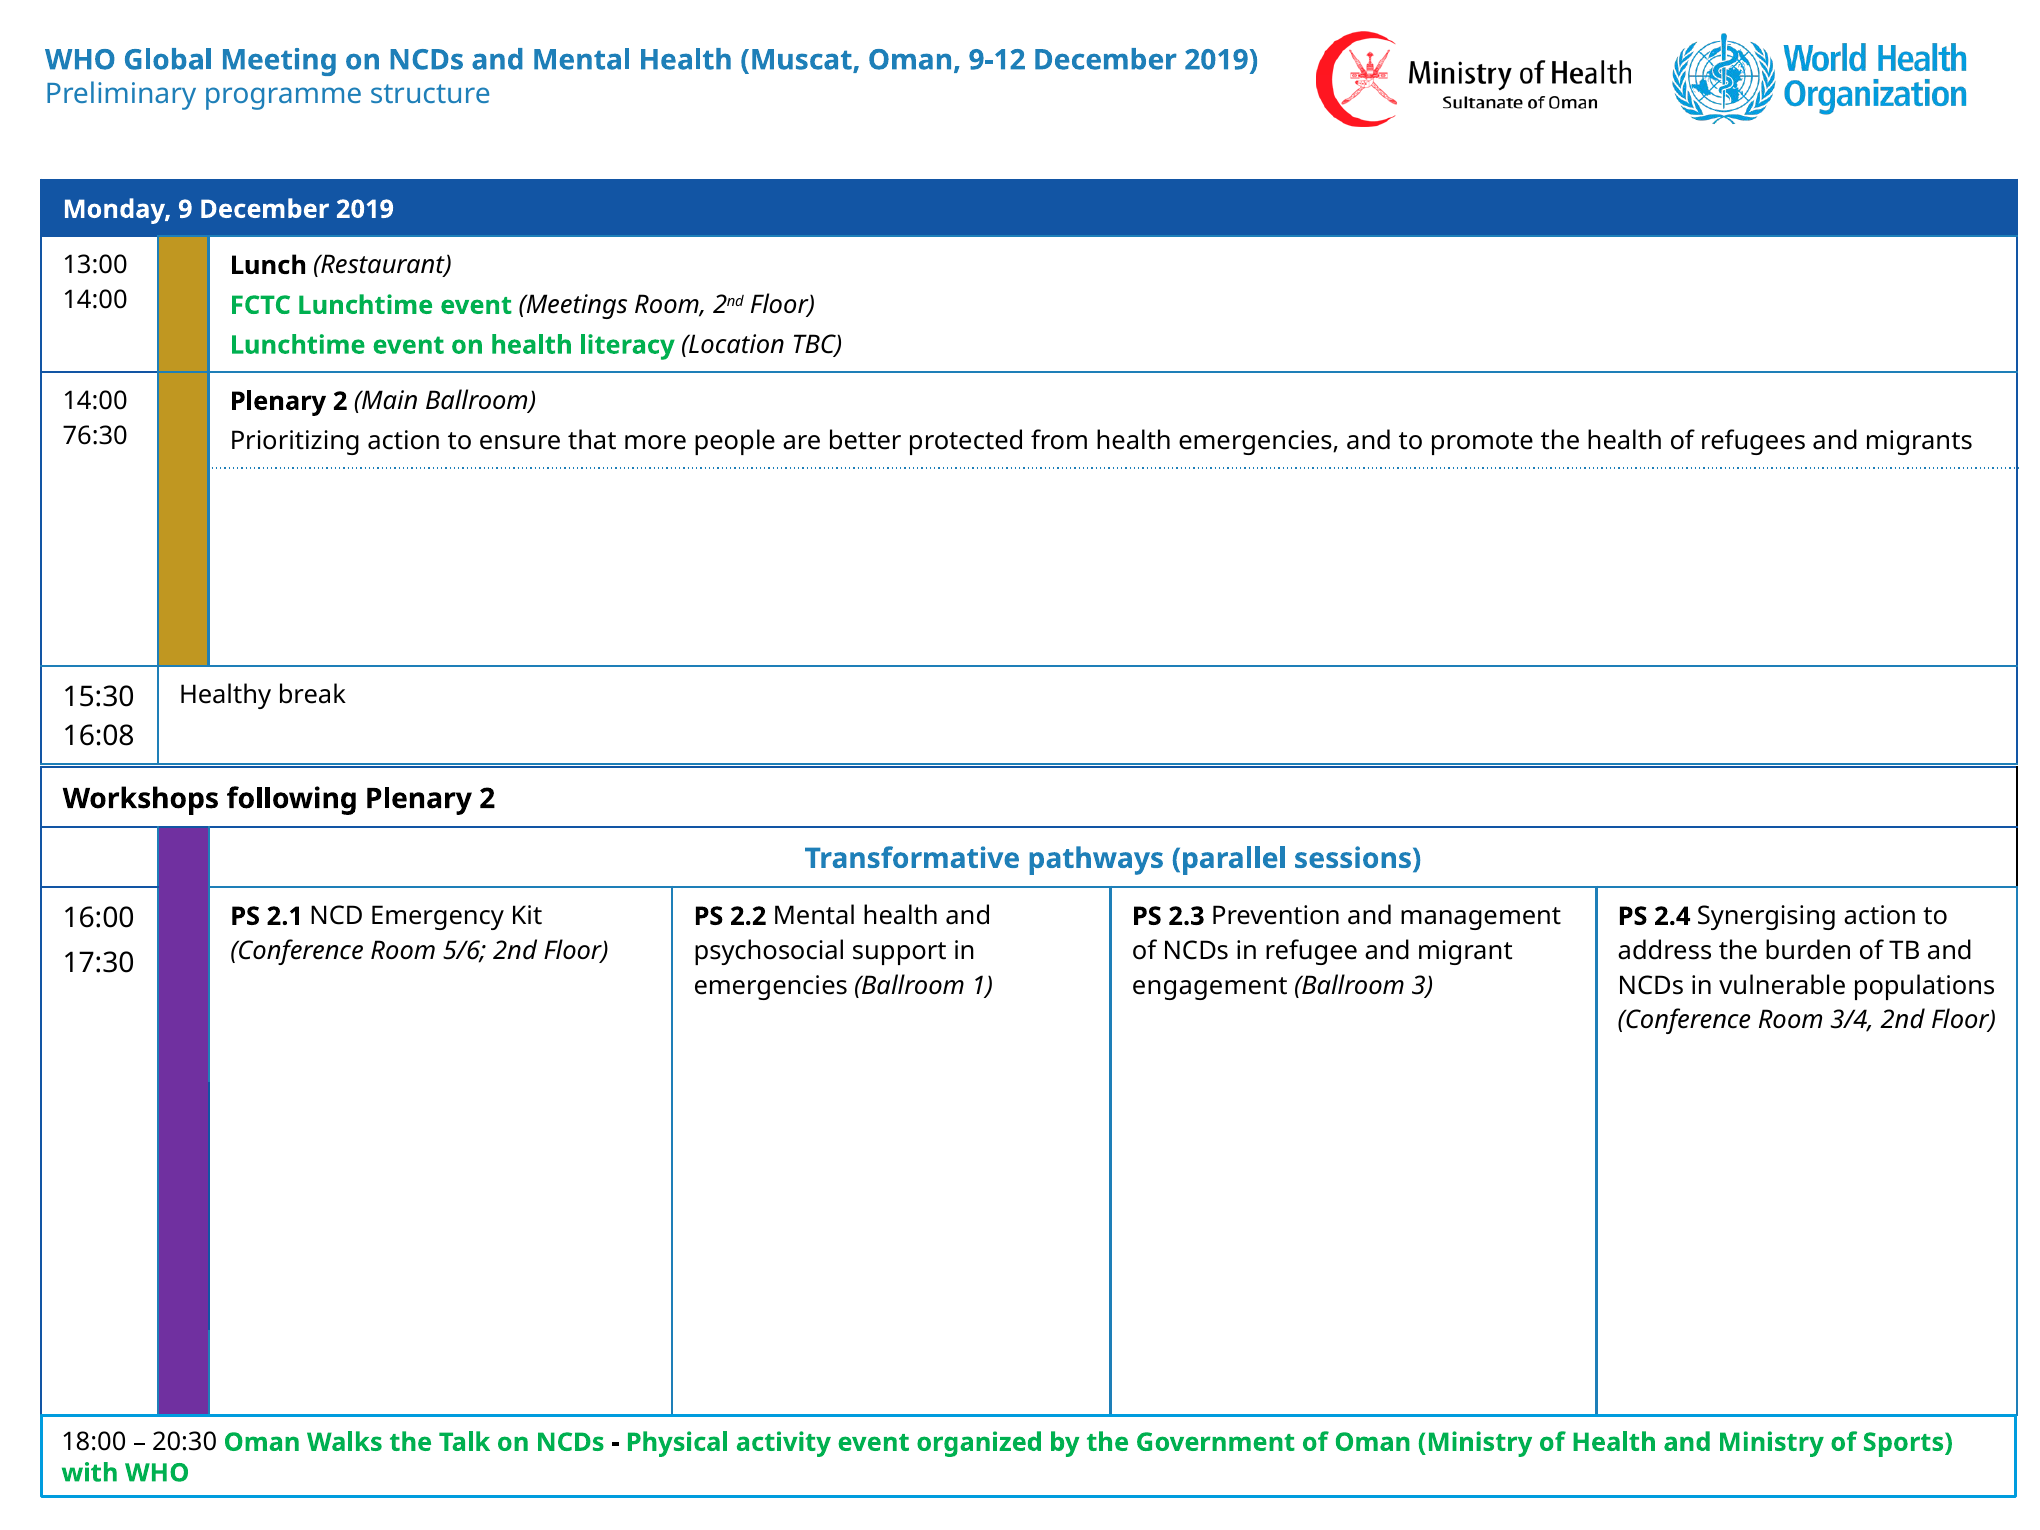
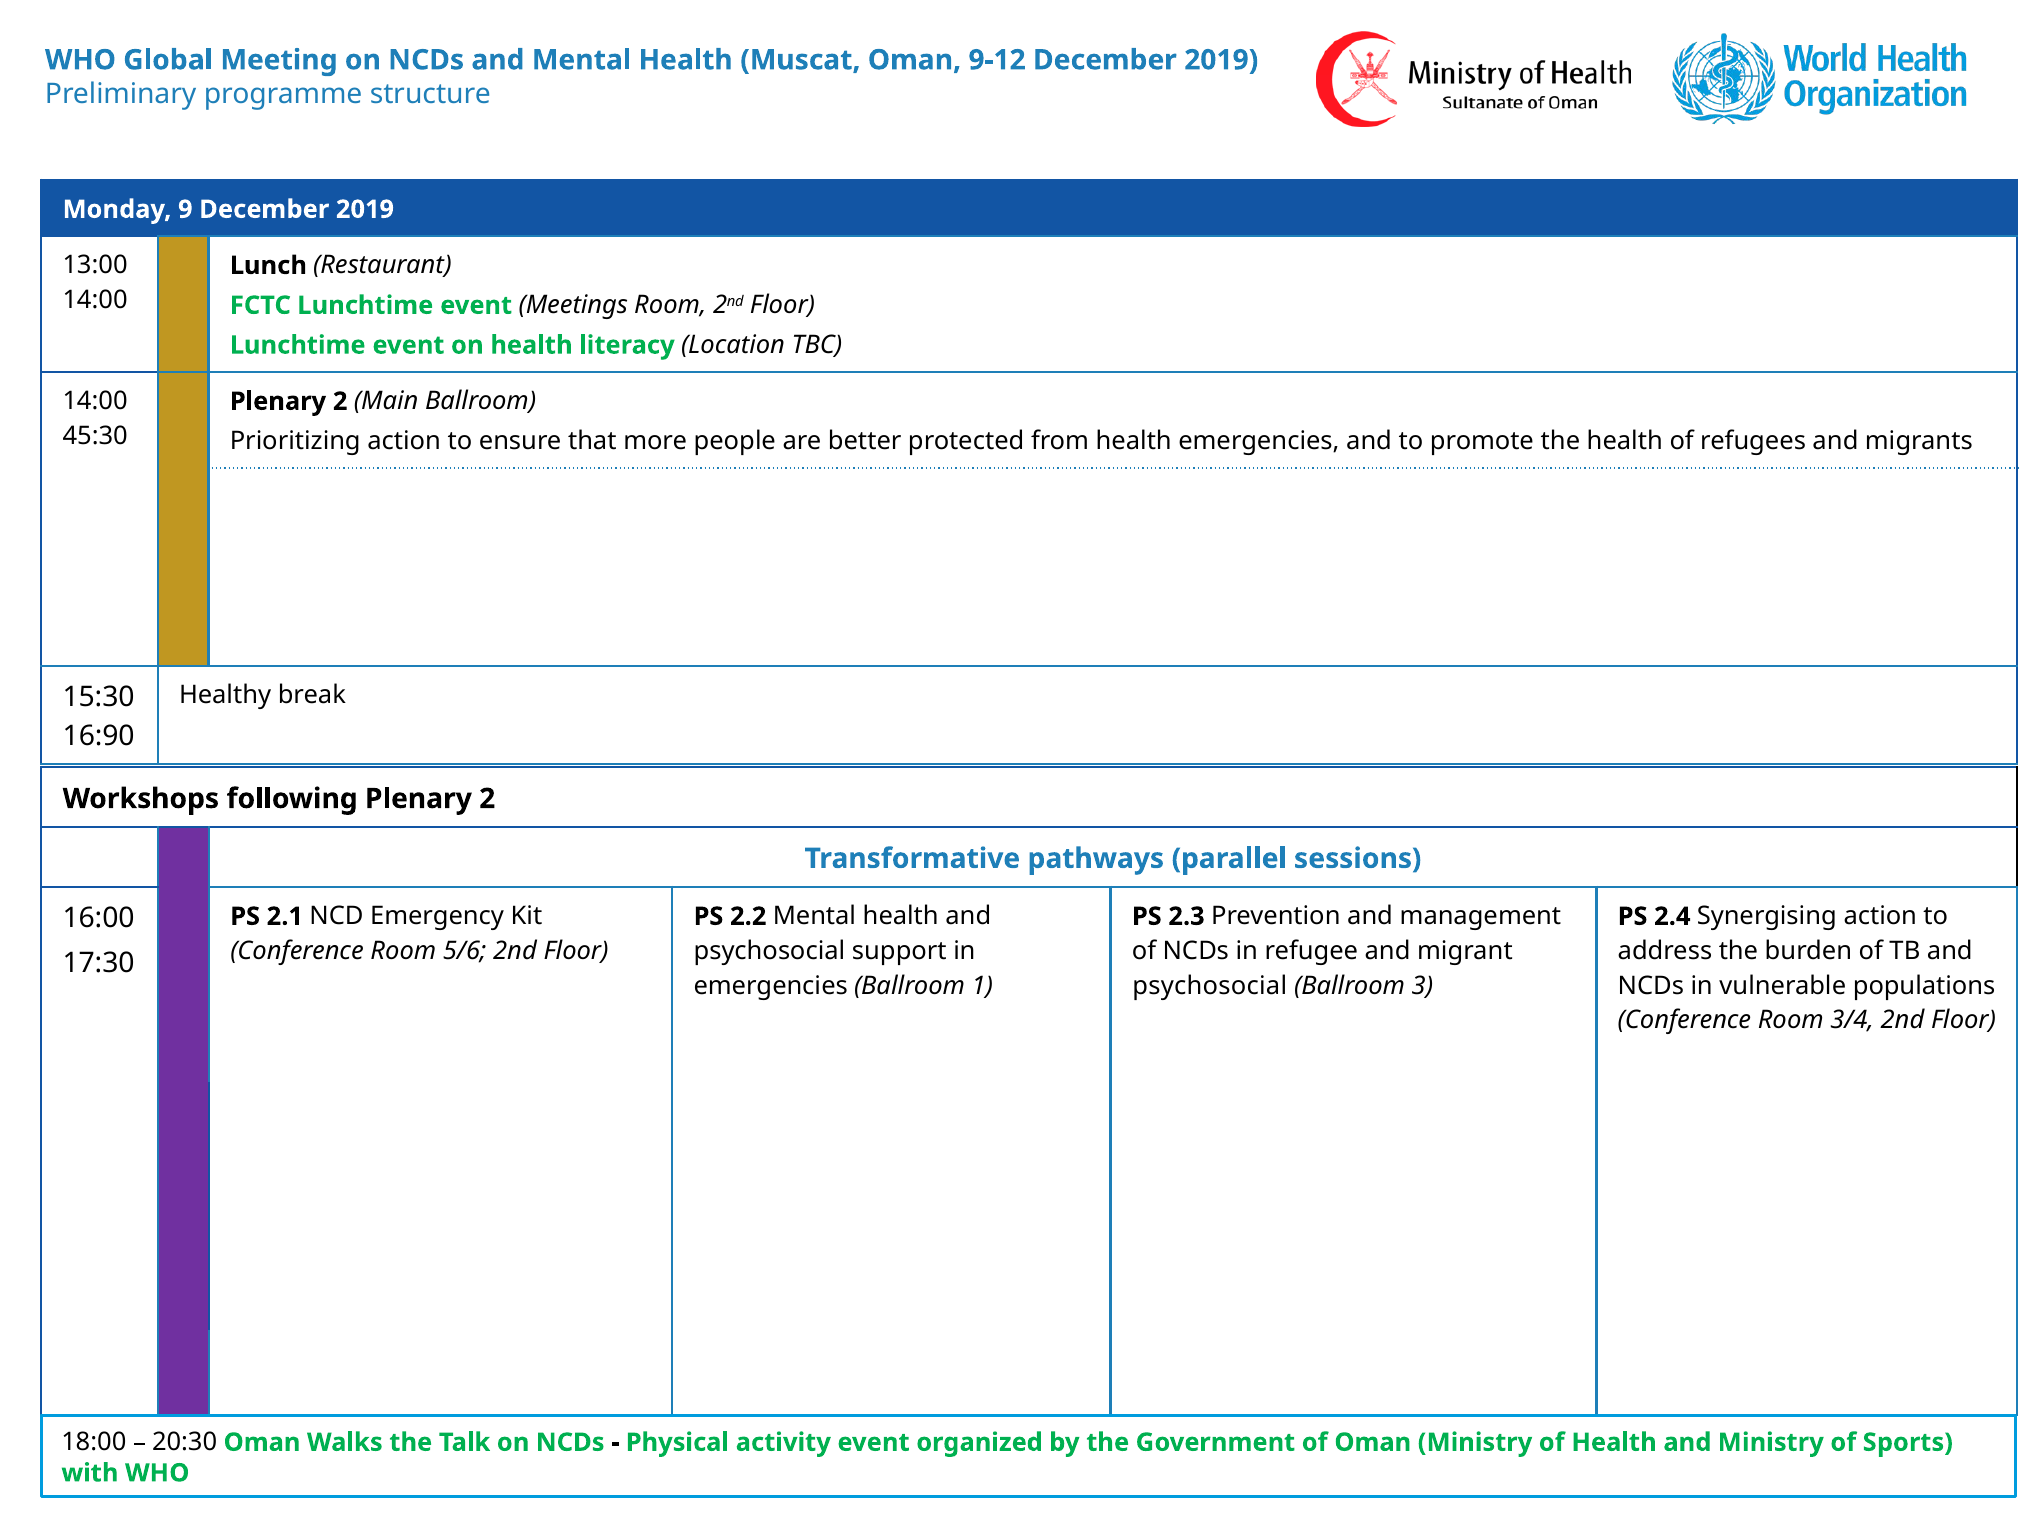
76:30: 76:30 -> 45:30 (95, 436)
16:08: 16:08 -> 16:90 (99, 736)
engagement: engagement -> psychosocial (1210, 986)
